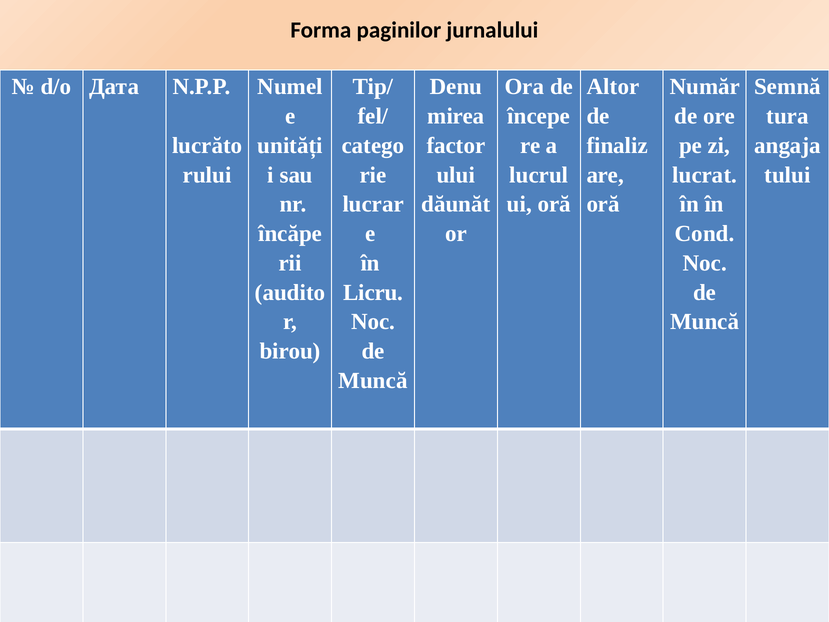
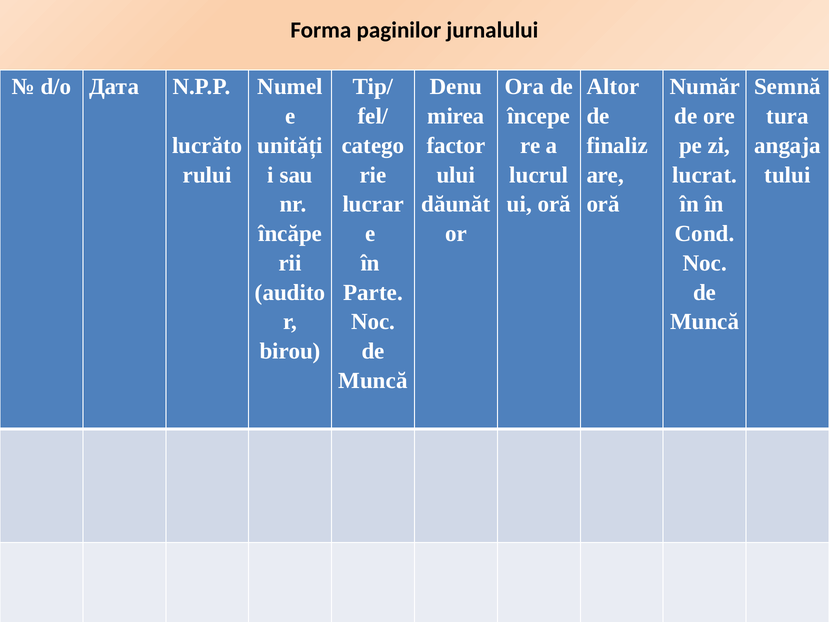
Licru: Licru -> Parte (373, 292)
